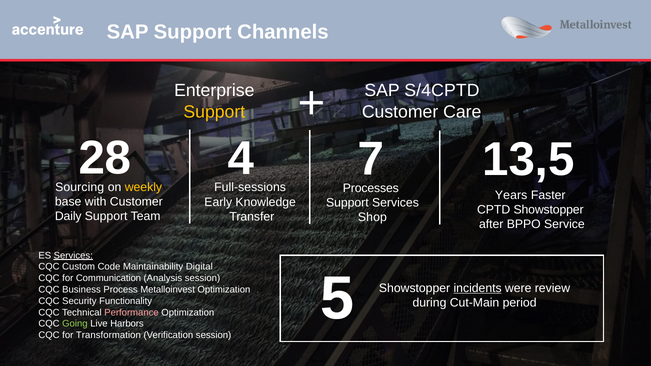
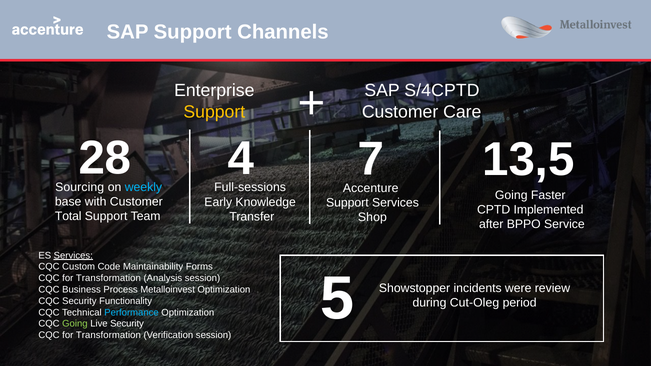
weekly colour: yellow -> light blue (143, 187)
Processes: Processes -> Accenture (371, 188)
Years: Years -> Going (511, 195)
CPTD Showstopper: Showstopper -> Implemented (549, 210)
Daily: Daily -> Total (68, 217)
Digital: Digital -> Forms (199, 267)
incidents underline: present -> none (478, 288)
Communication: Communication -> Transformation (108, 278)
Cut-Main: Cut-Main -> Cut-Oleg (474, 303)
Performance colour: pink -> light blue (132, 313)
Live Harbors: Harbors -> Security (127, 324)
